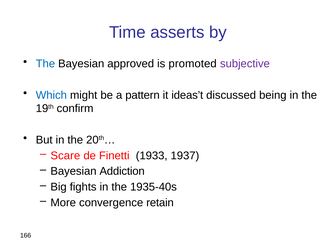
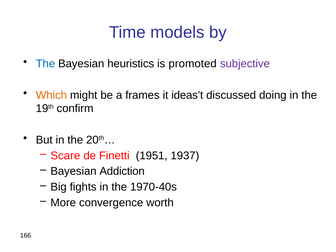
asserts: asserts -> models (177, 32)
approved: approved -> heuristics (131, 64)
Which colour: blue -> orange (51, 95)
pattern: pattern -> frames (142, 95)
being: being -> doing (273, 95)
1933: 1933 -> 1951 (152, 156)
1935-40s: 1935-40s -> 1970-40s (153, 187)
retain: retain -> worth (160, 203)
